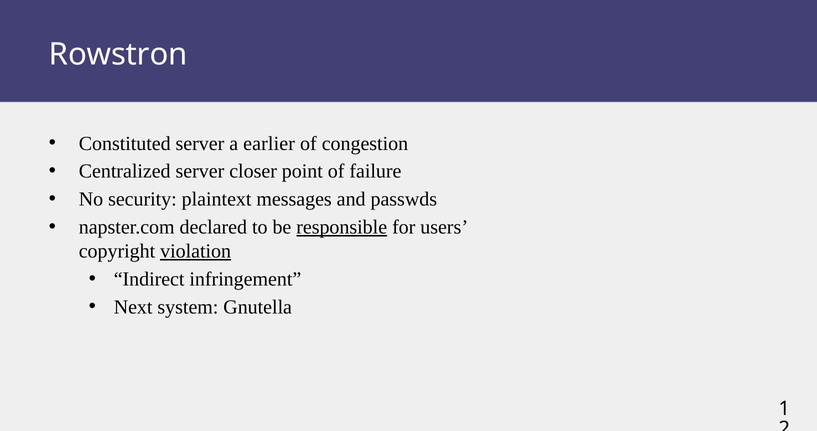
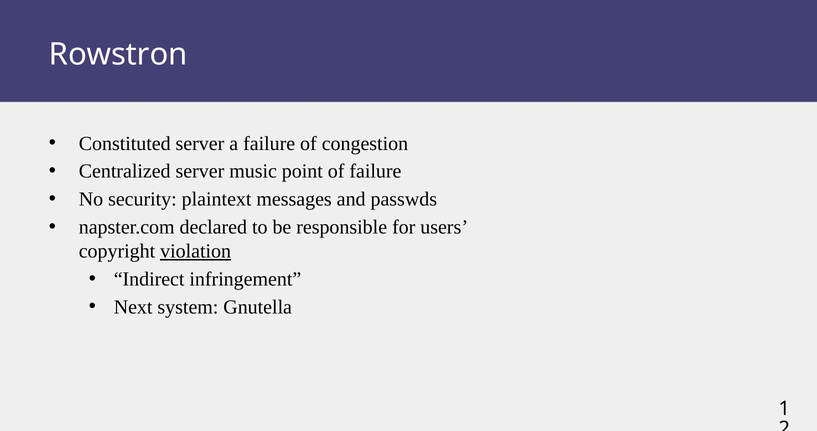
a earlier: earlier -> failure (269, 144)
closer: closer -> music (253, 172)
responsible underline: present -> none (342, 227)
